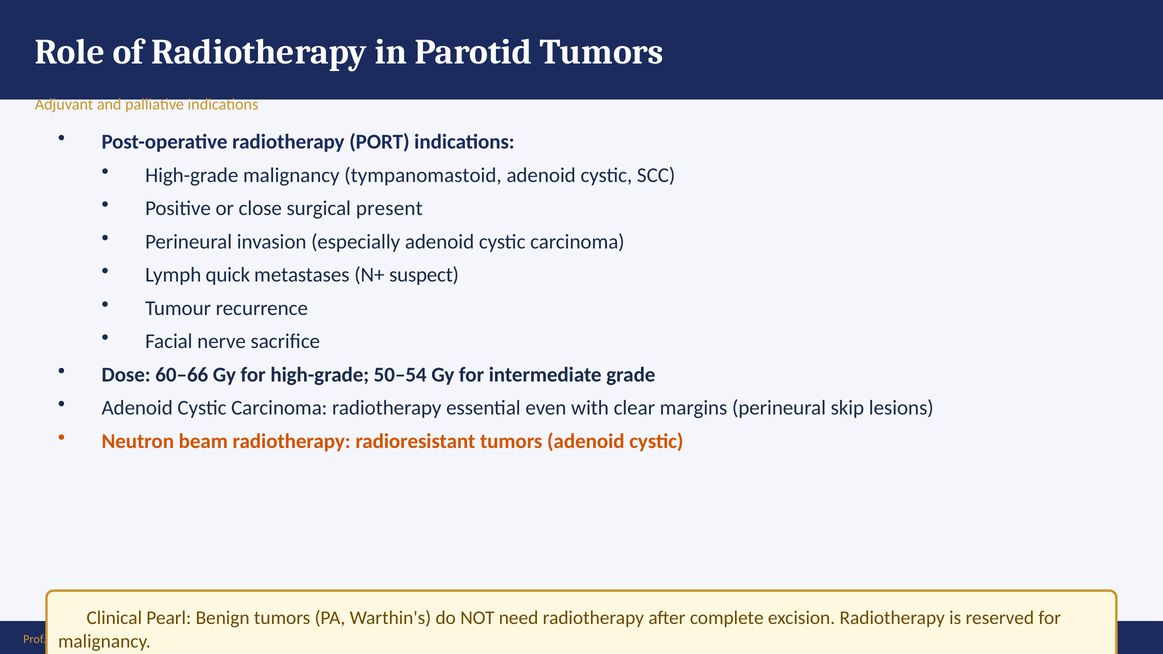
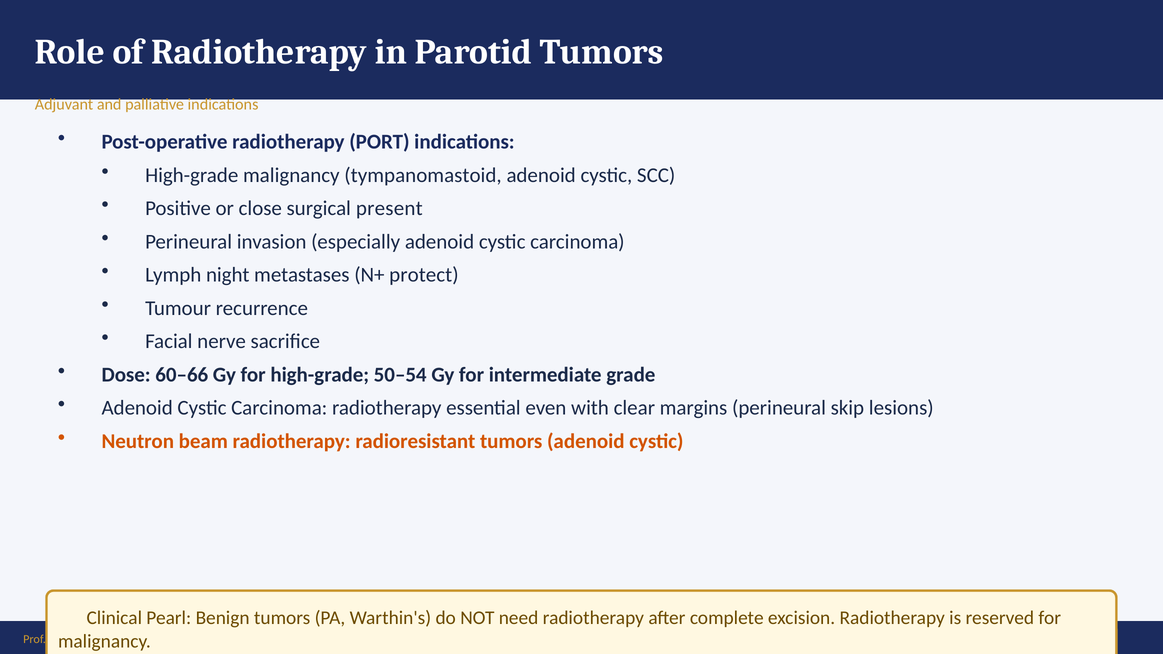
quick: quick -> night (228, 275)
suspect: suspect -> protect (424, 275)
